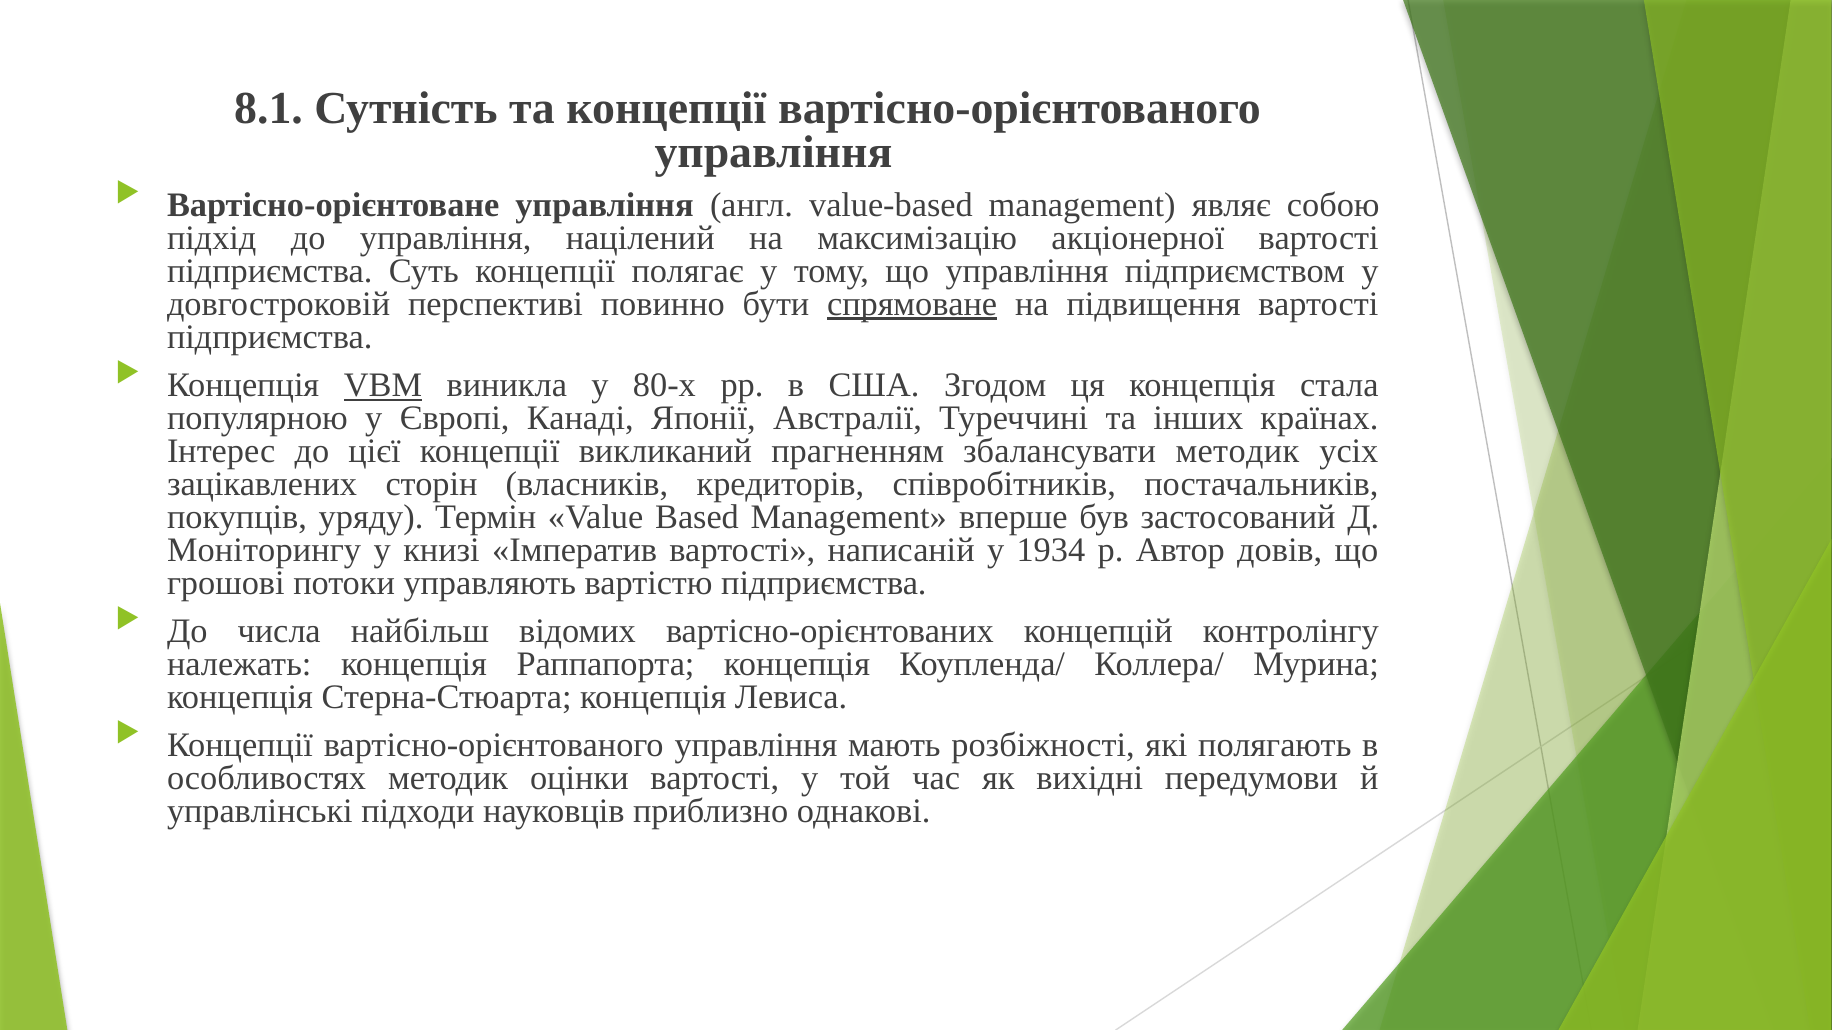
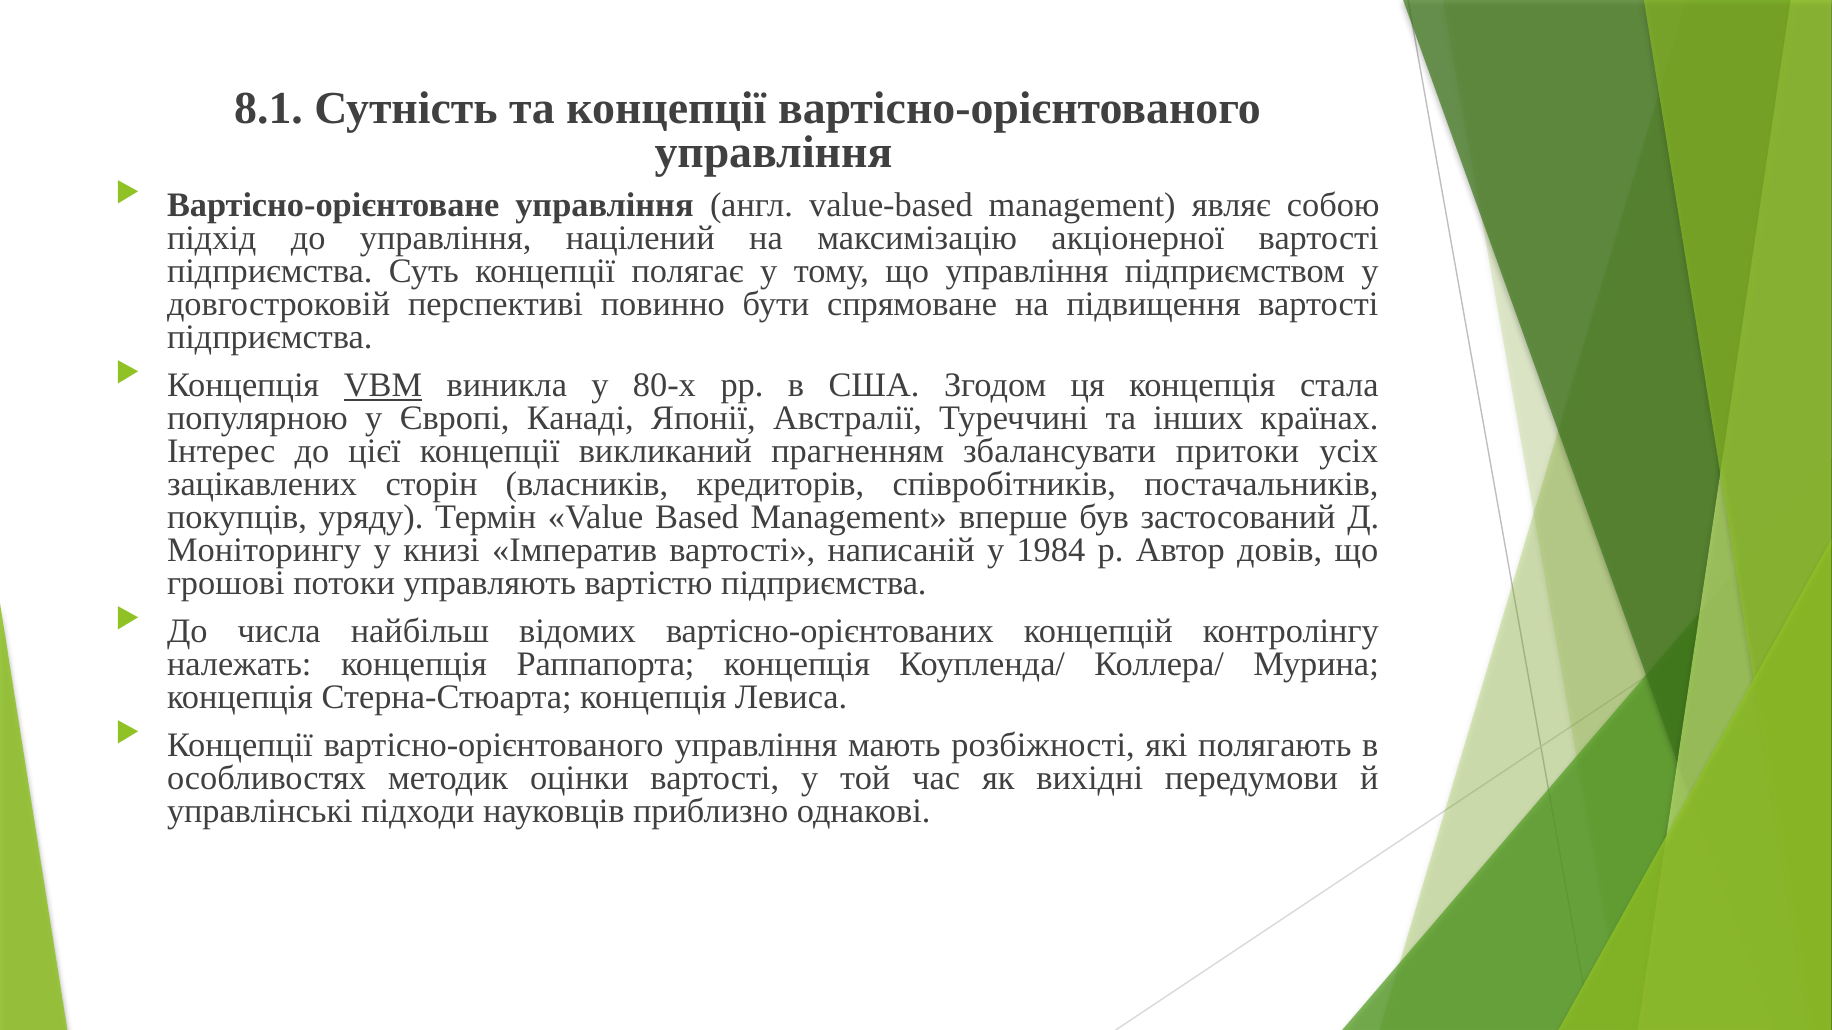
спрямоване underline: present -> none (912, 304)
збалансувати методик: методик -> притоки (1237, 451)
1934: 1934 -> 1984 (1051, 550)
